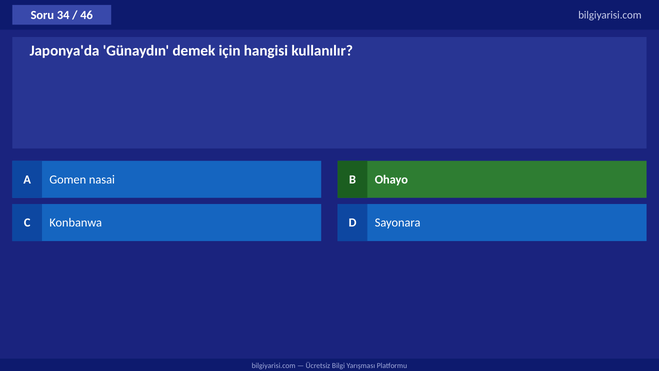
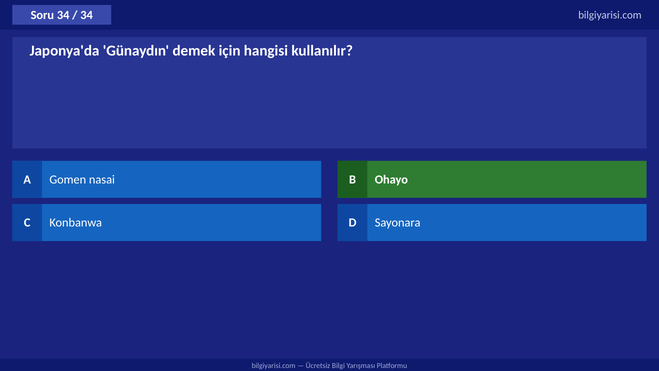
46: 46 -> 34 (87, 15)
